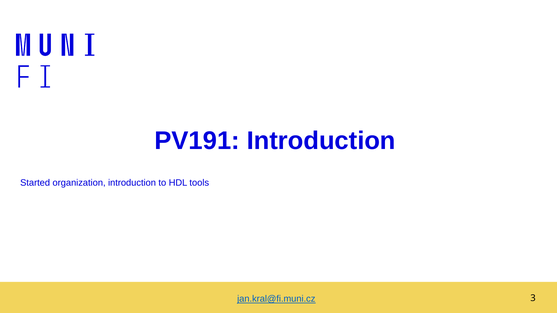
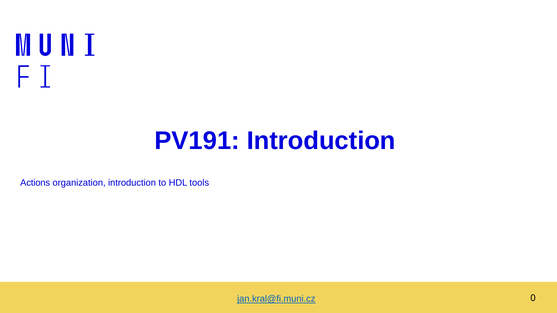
Started: Started -> Actions (35, 183)
3: 3 -> 0 (533, 298)
